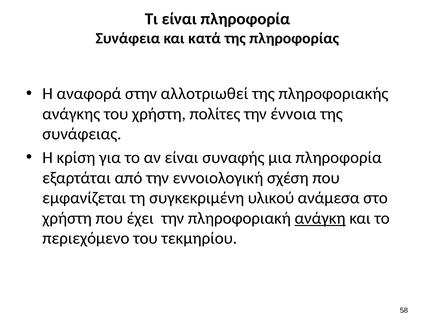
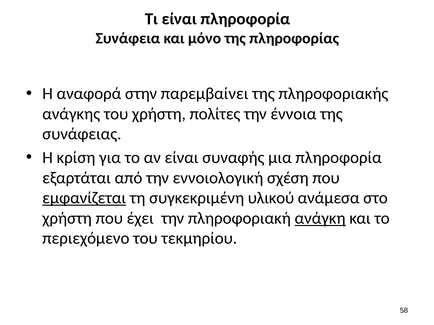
κατά: κατά -> μόνο (205, 38)
αλλοτριωθεί: αλλοτριωθεί -> παρεμβαίνει (205, 94)
εμφανίζεται underline: none -> present (84, 198)
